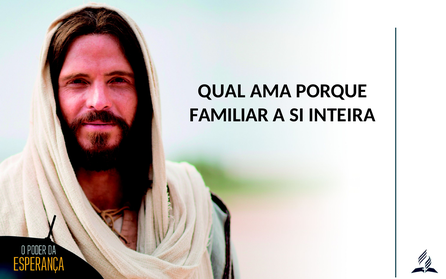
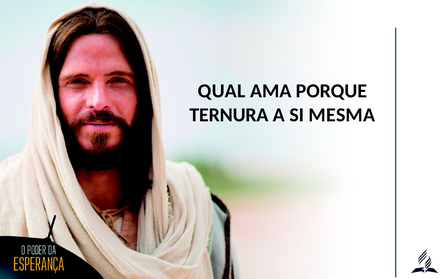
FAMILIAR: FAMILIAR -> TERNURA (229, 115)
INTEIRA: INTEIRA -> MESMA (342, 115)
